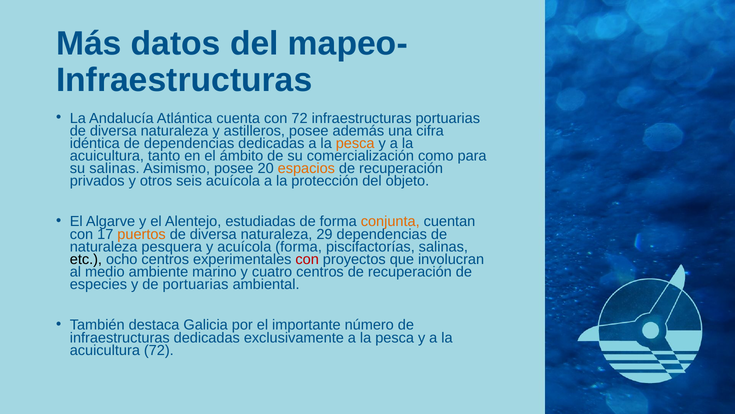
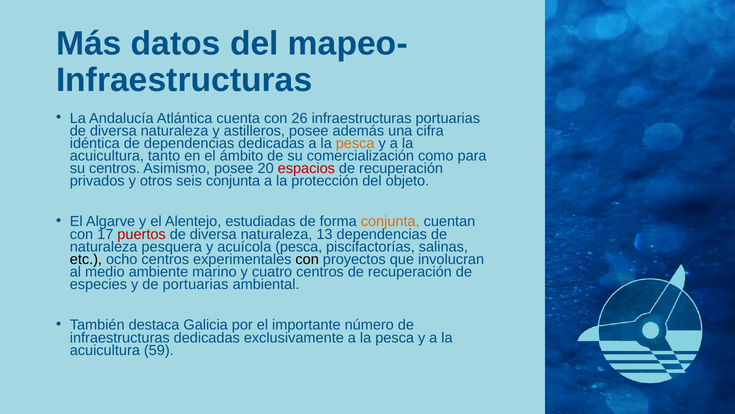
con 72: 72 -> 26 (300, 118)
su salinas: salinas -> centros (115, 168)
espacios colour: orange -> red (306, 168)
seis acuícola: acuícola -> conjunta (233, 181)
puertos colour: orange -> red (142, 234)
29: 29 -> 13 (324, 234)
acuícola forma: forma -> pesca (299, 247)
con colour: red -> black (307, 259)
acuicultura 72: 72 -> 59 (159, 350)
